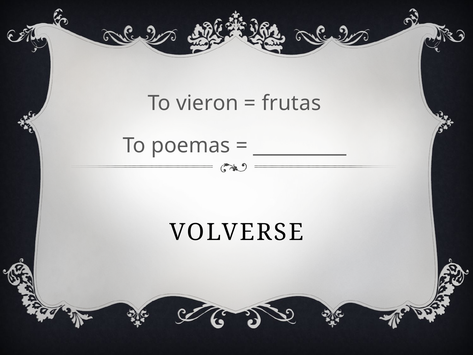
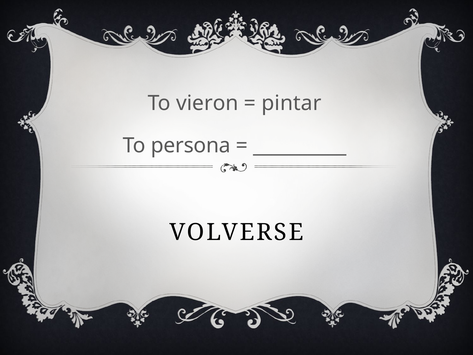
frutas: frutas -> pintar (291, 103)
poemas: poemas -> persona (191, 145)
